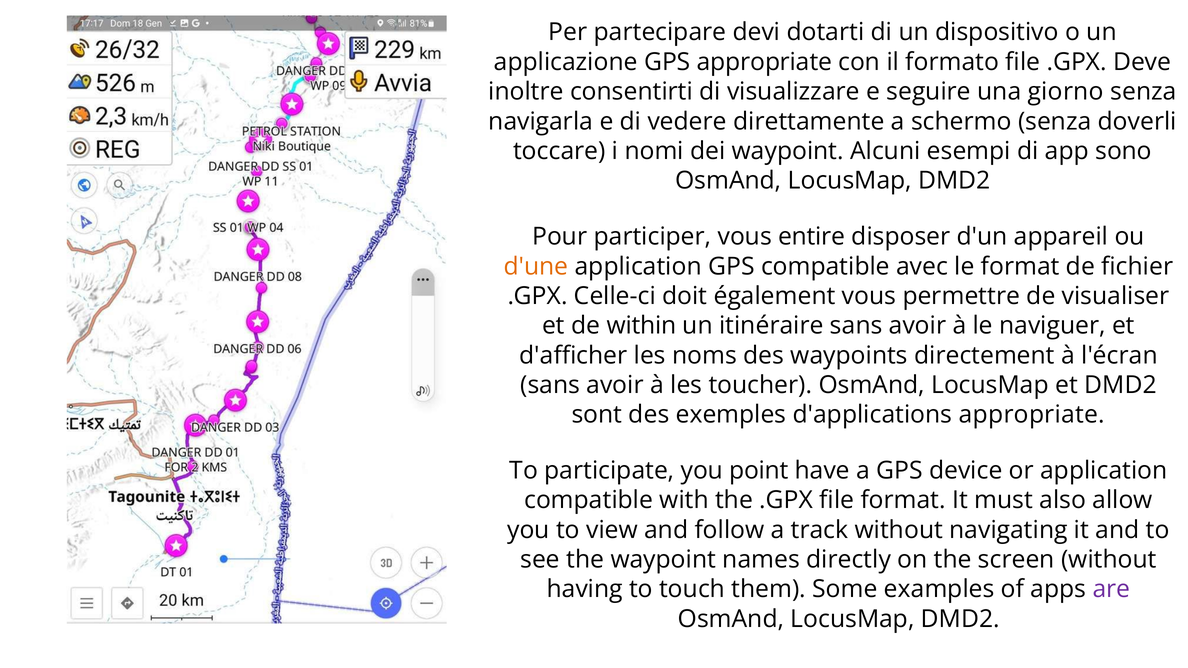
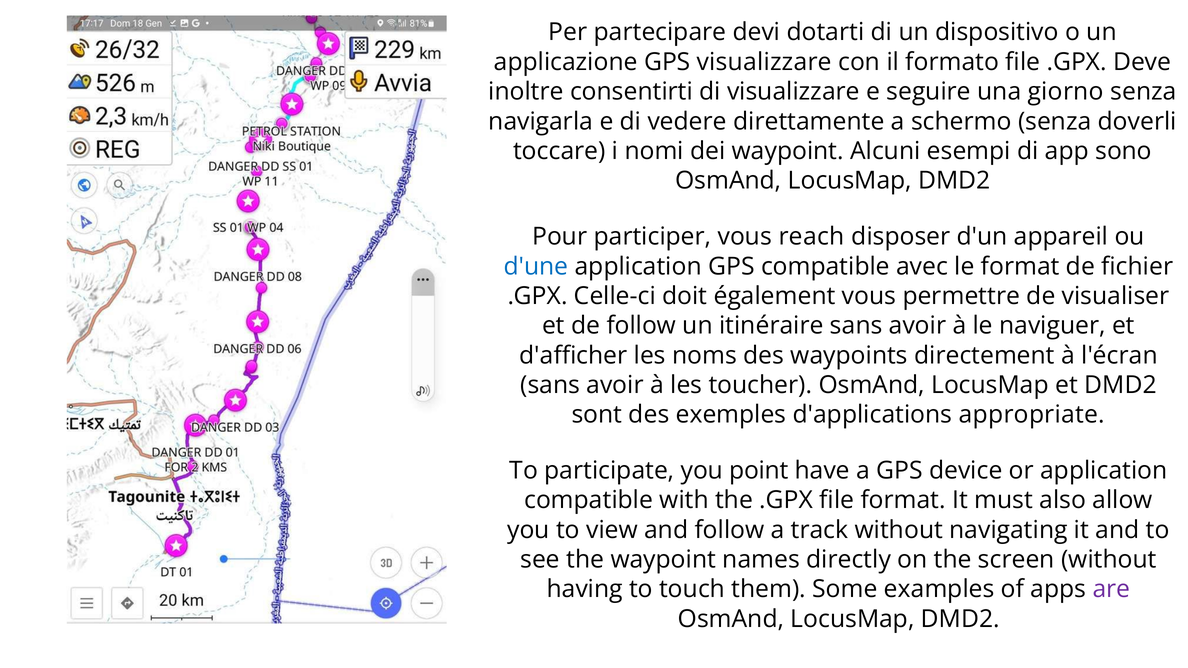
GPS appropriate: appropriate -> visualizzare (764, 62)
entire: entire -> reach (812, 237)
d'une colour: orange -> blue (536, 266)
de within: within -> follow (641, 326)
